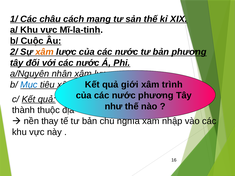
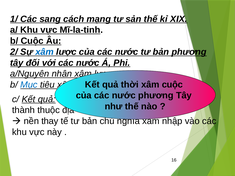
Các châu: châu -> sang (50, 19)
xâm colour: orange -> blue (45, 52)
giới: giới -> thời (130, 85)
xâm trình: trình -> cuộc (172, 85)
